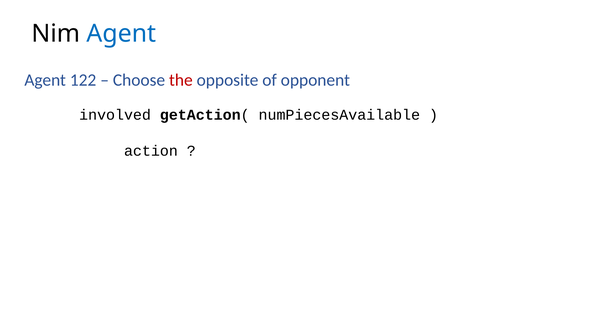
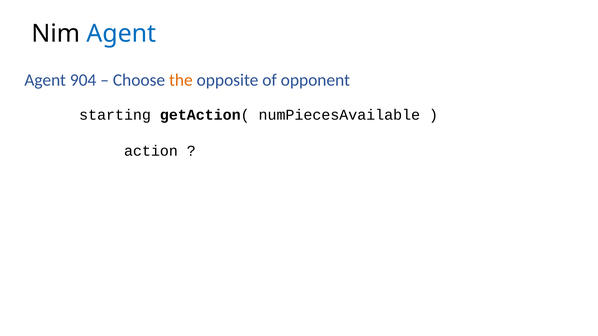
122: 122 -> 904 (83, 80)
the colour: red -> orange (181, 80)
involved: involved -> starting (115, 115)
